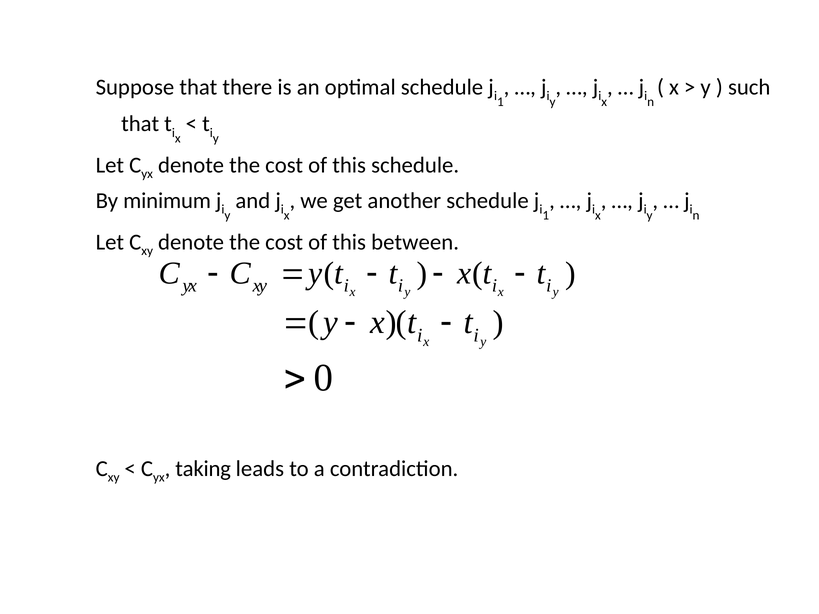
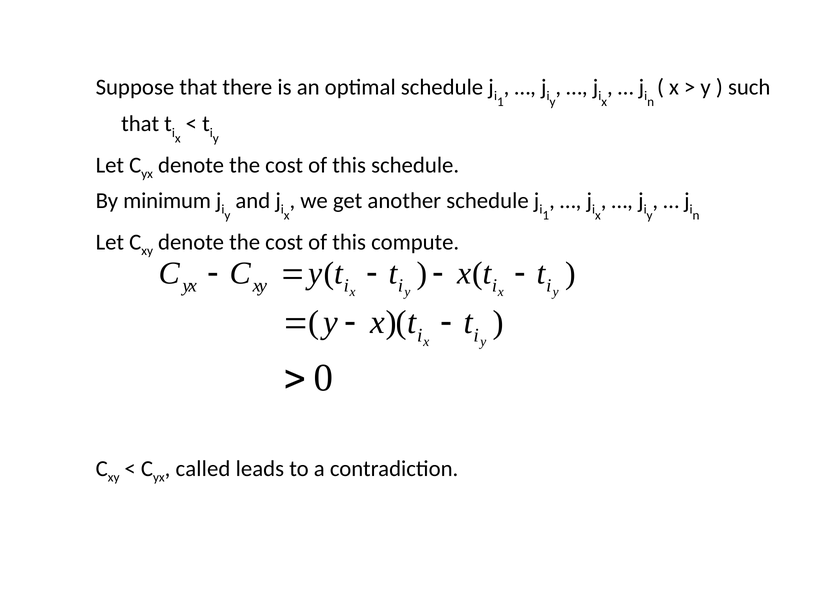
between: between -> compute (415, 242)
taking: taking -> called (203, 469)
